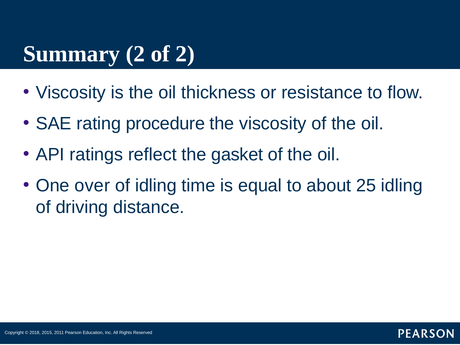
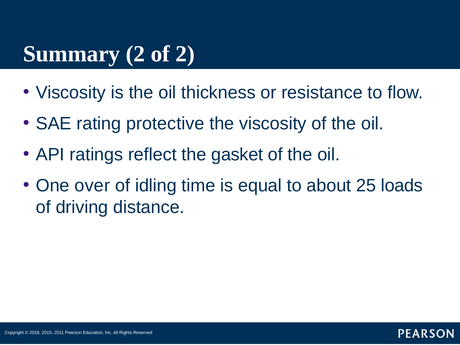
procedure: procedure -> protective (165, 124)
25 idling: idling -> loads (402, 186)
